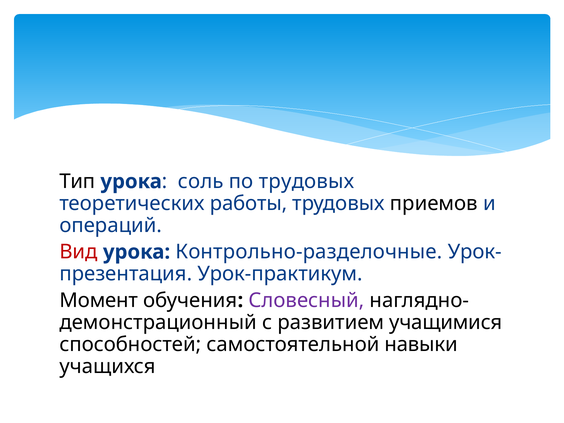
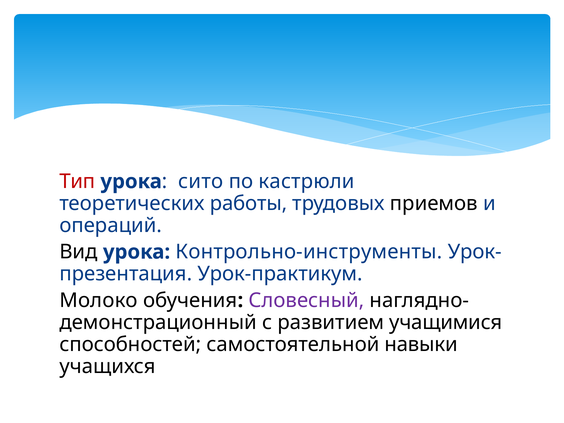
Тип colour: black -> red (77, 181)
соль: соль -> сито (201, 181)
по трудовых: трудовых -> кастрюли (307, 181)
Вид colour: red -> black (79, 252)
Контрольно-разделочные: Контрольно-разделочные -> Контрольно-инструменты (309, 252)
Момент: Момент -> Молоко (99, 300)
